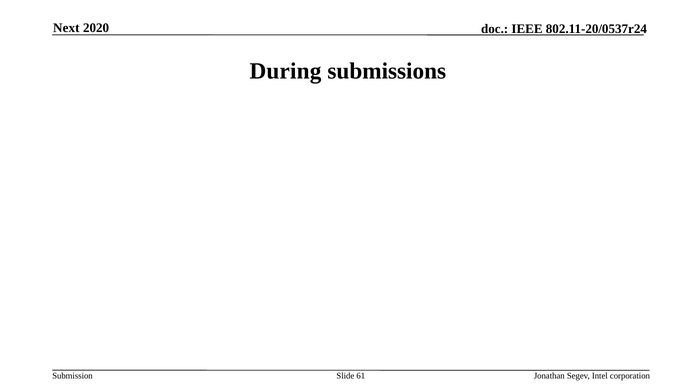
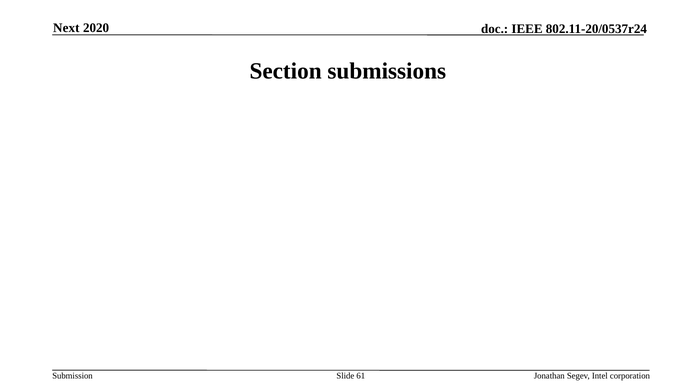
During: During -> Section (286, 71)
